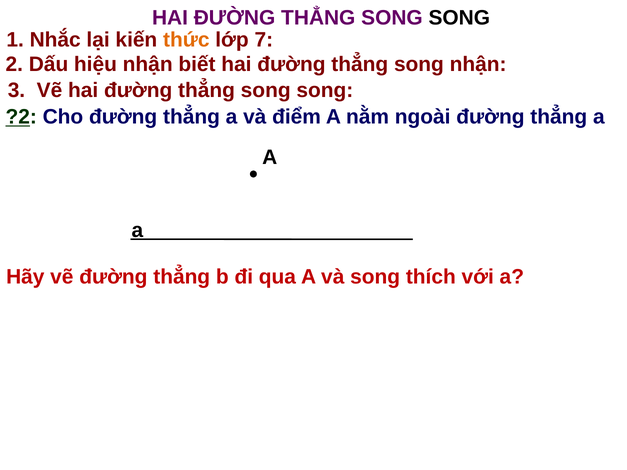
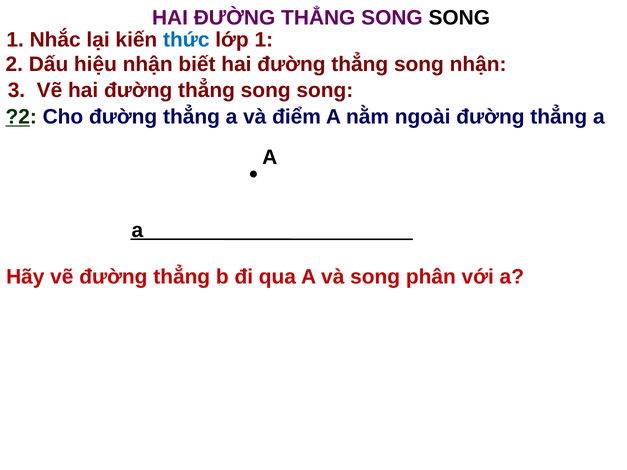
thức colour: orange -> blue (186, 40)
lớp 7: 7 -> 1 (264, 40)
thích: thích -> phân (431, 277)
